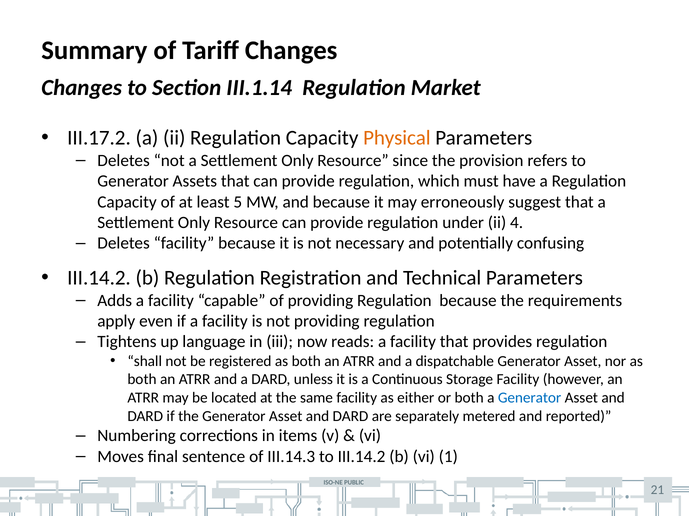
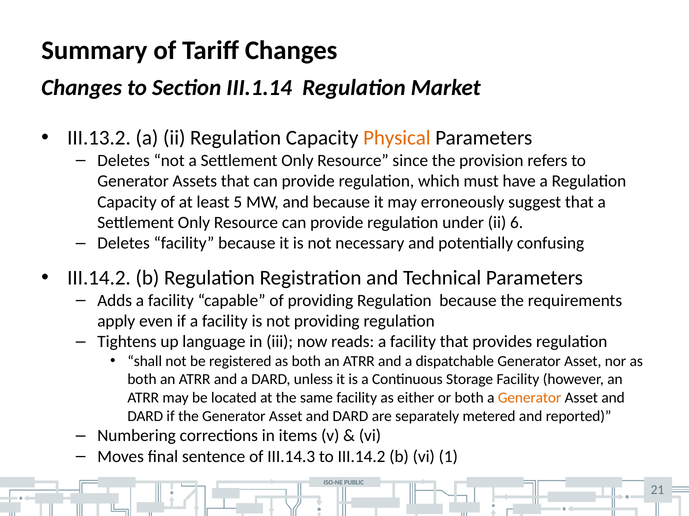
III.17.2: III.17.2 -> III.13.2 (99, 138)
4: 4 -> 6 (517, 223)
Generator colour: blue -> orange (530, 398)
